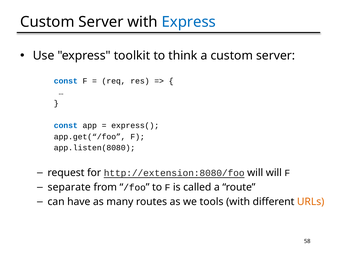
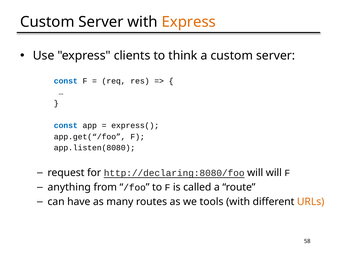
Express colour: blue -> orange (189, 22)
toolkit: toolkit -> clients (132, 56)
http://extension:8080/foo: http://extension:8080/foo -> http://declaring:8080/foo (174, 173)
separate: separate -> anything (69, 187)
